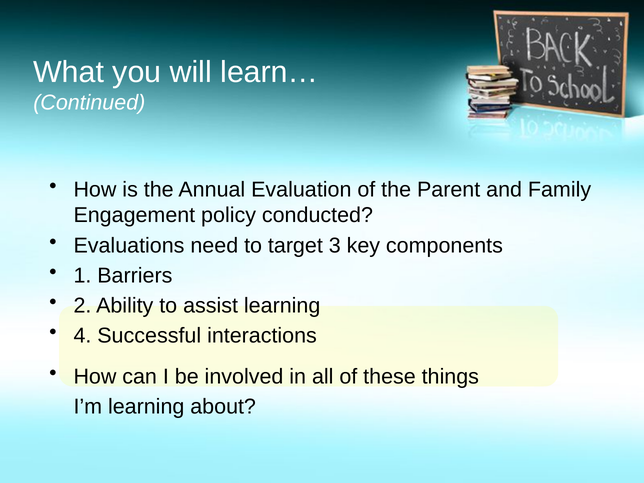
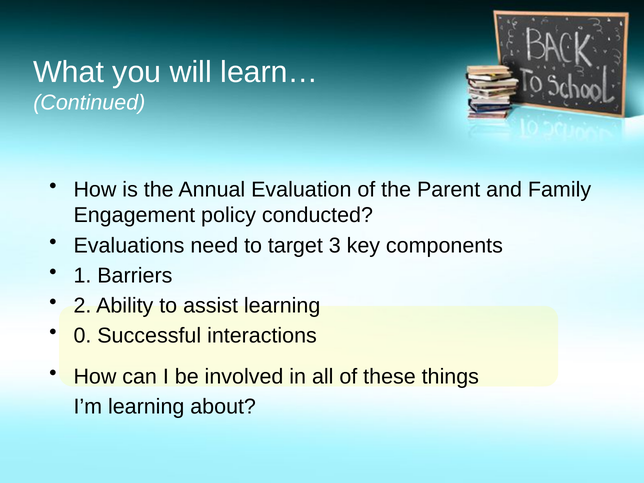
4: 4 -> 0 (82, 336)
